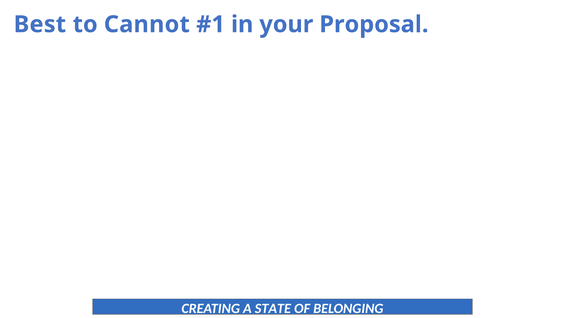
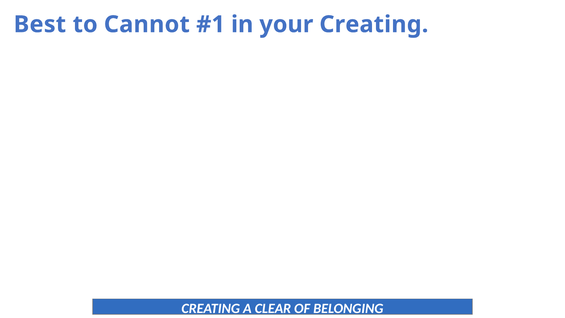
your Proposal: Proposal -> Creating (374, 24)
STATE: STATE -> CLEAR (273, 308)
